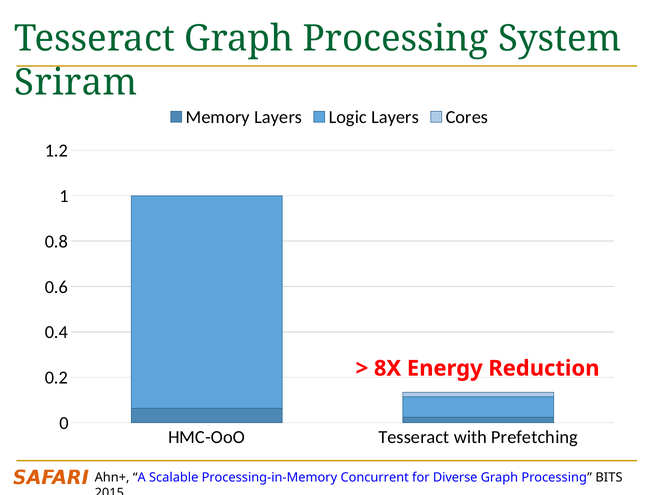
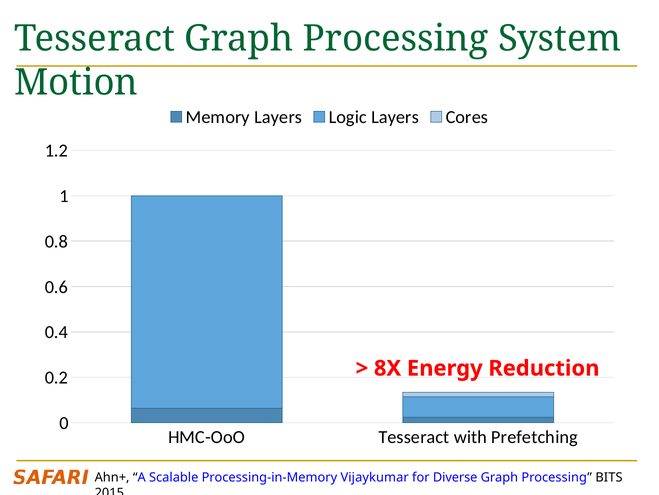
Sriram: Sriram -> Motion (76, 83)
Concurrent: Concurrent -> Vijaykumar (375, 477)
